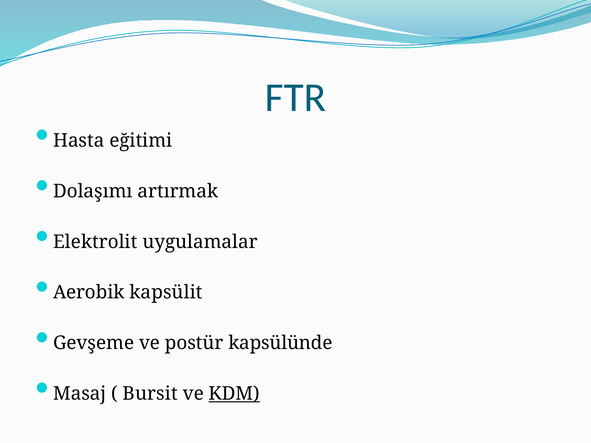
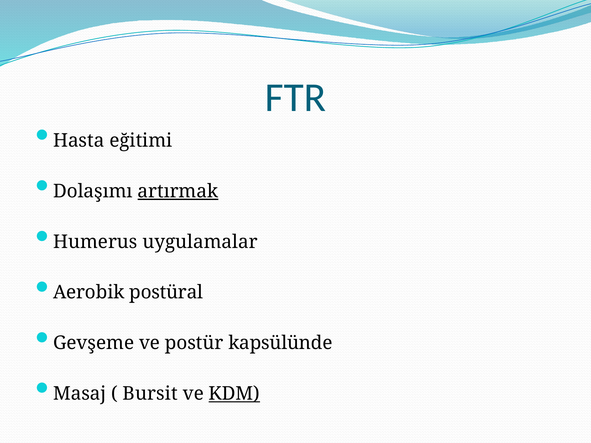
artırmak underline: none -> present (178, 191)
Elektrolit: Elektrolit -> Humerus (95, 242)
kapsülit: kapsülit -> postüral (166, 293)
